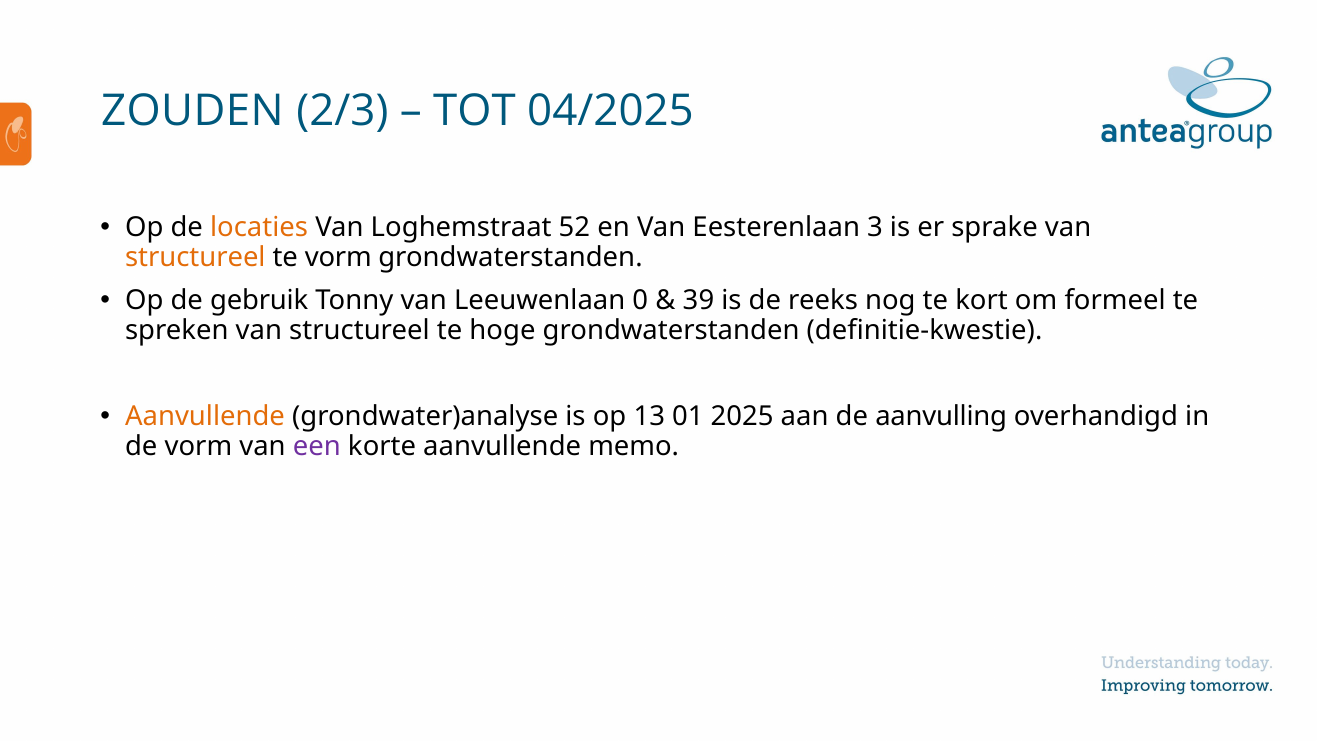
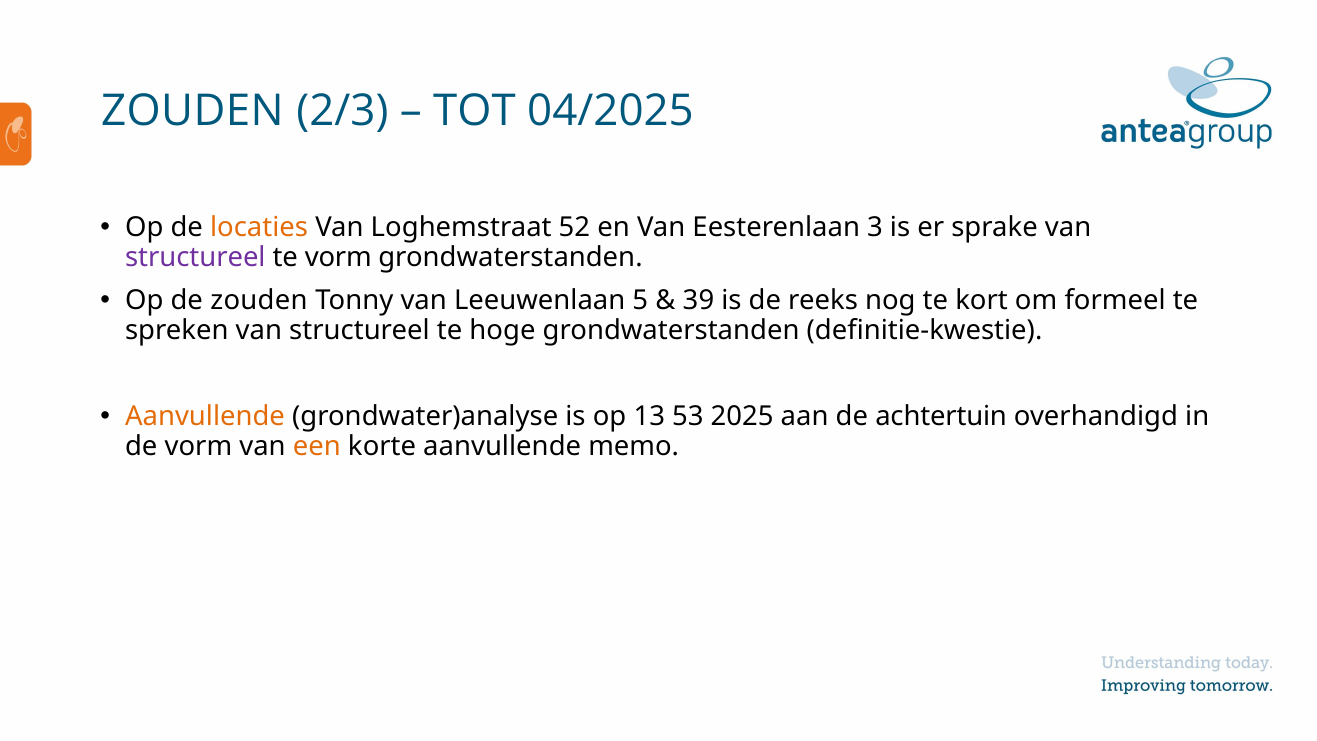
structureel colour: orange -> purple (195, 257)
de gebruik: gebruik -> zouden (259, 300)
0: 0 -> 5 (640, 300)
01: 01 -> 53 (688, 417)
aanvulling: aanvulling -> achtertuin (941, 417)
een colour: purple -> orange (317, 446)
